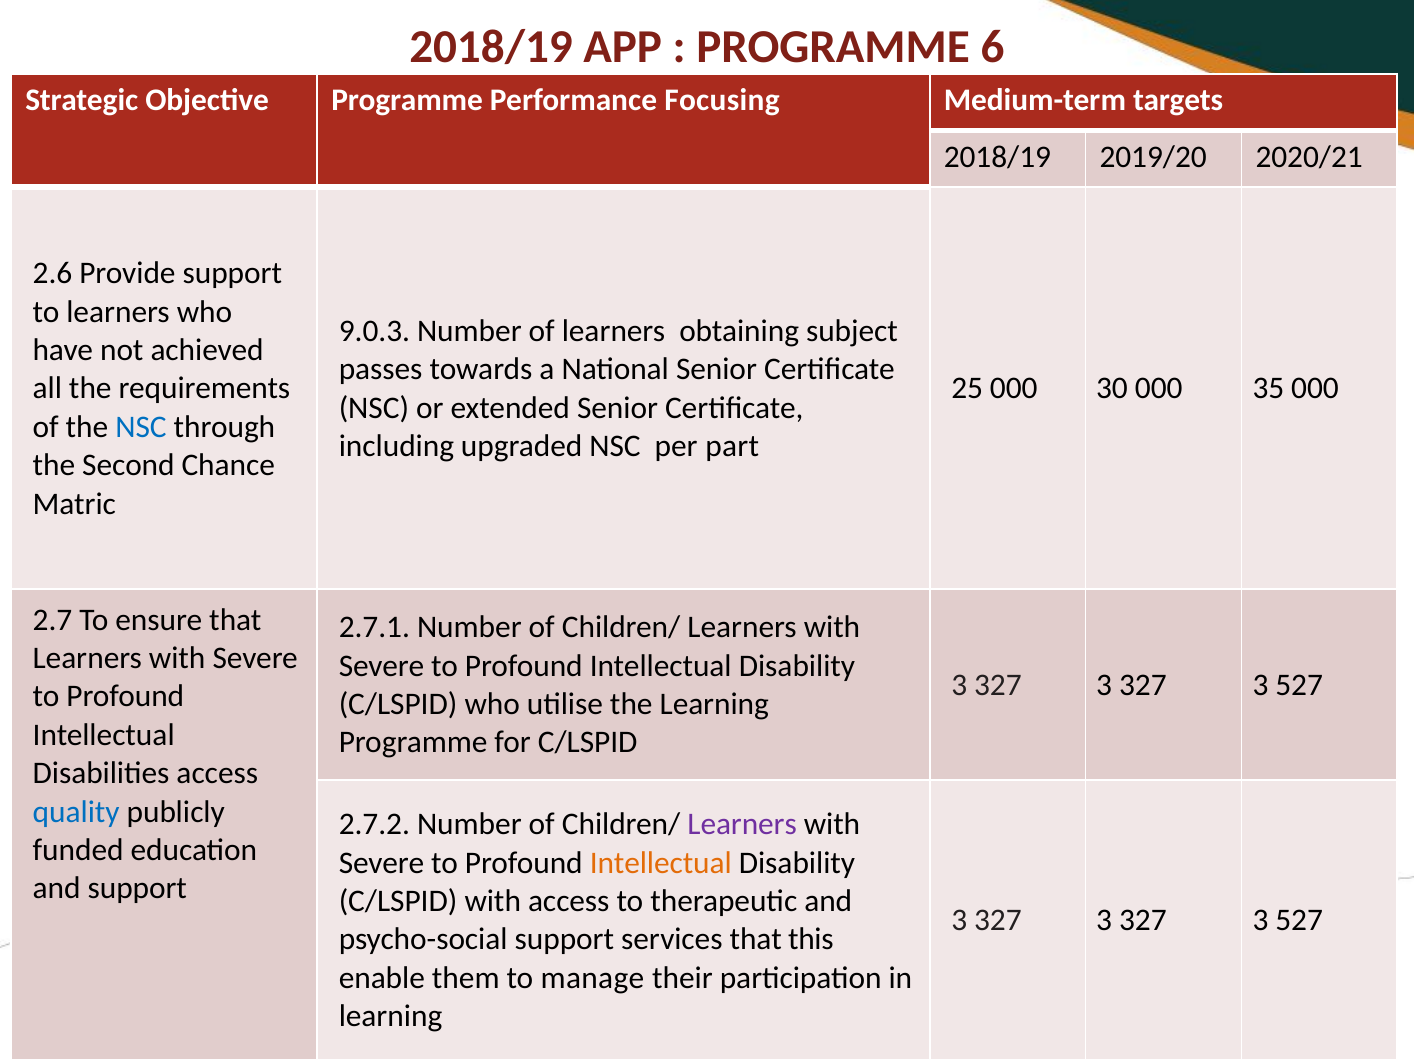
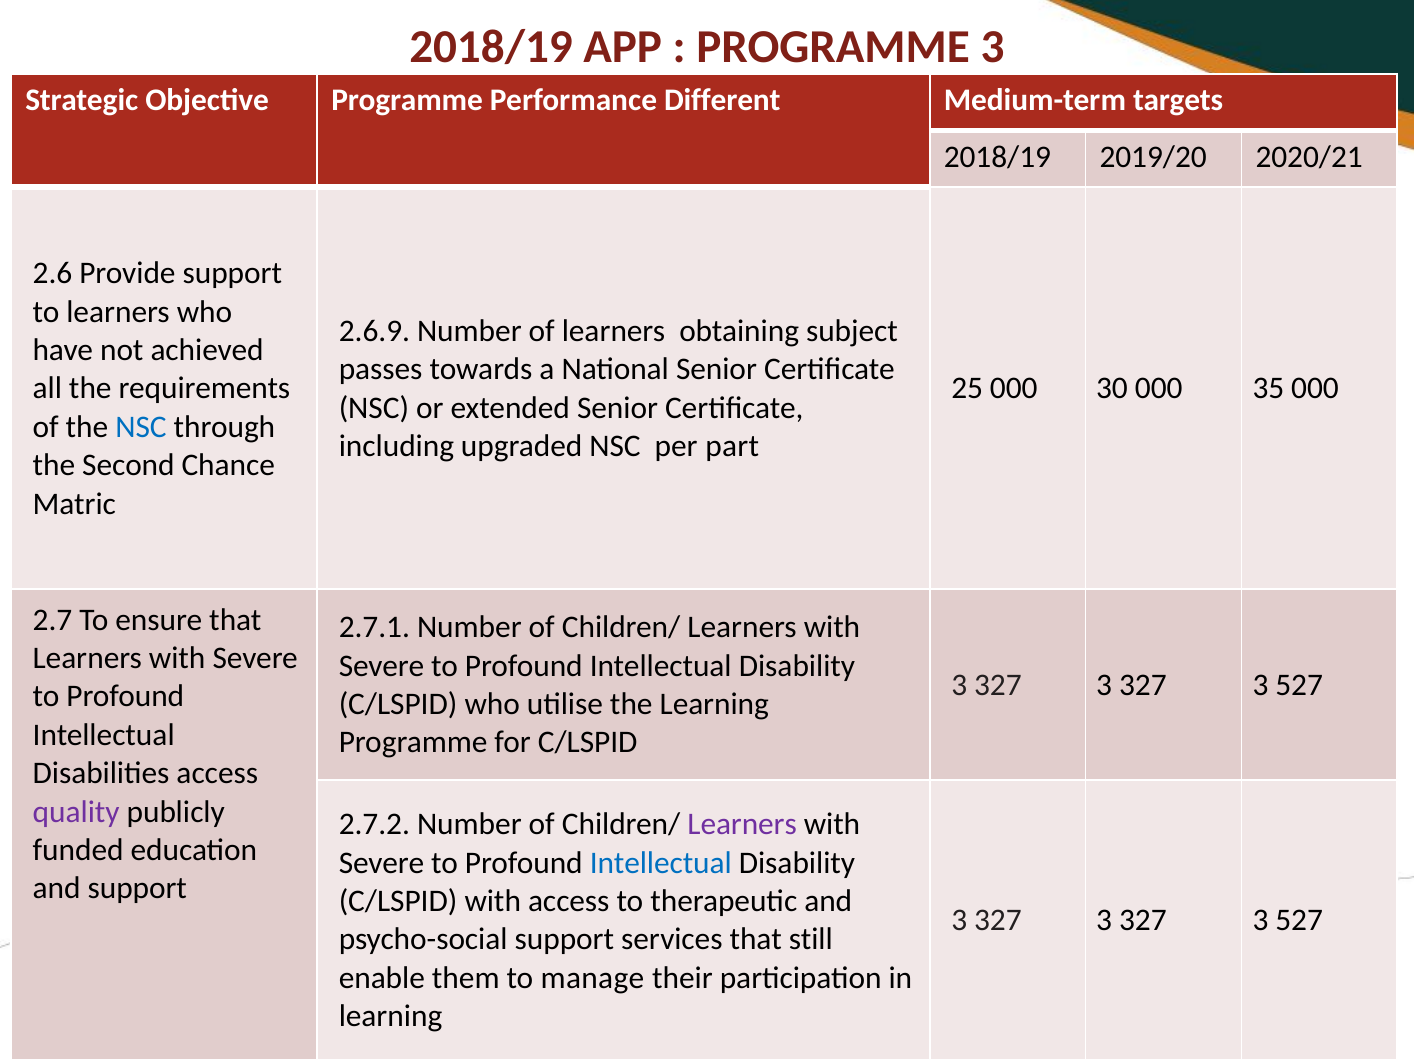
PROGRAMME 6: 6 -> 3 (992, 47)
Focusing: Focusing -> Different (722, 100)
9.0.3: 9.0.3 -> 2.6.9 (374, 331)
quality colour: blue -> purple (76, 812)
Intellectual colour: orange -> blue (661, 863)
this: this -> still (811, 940)
